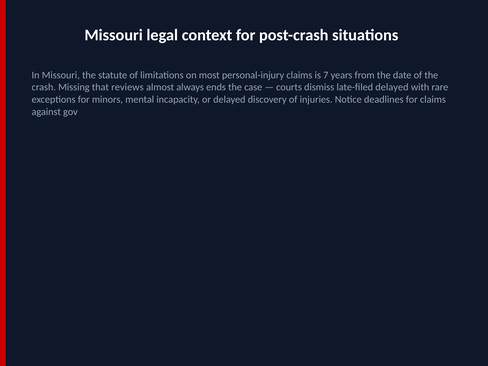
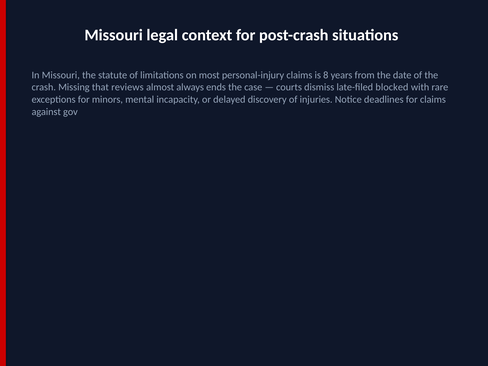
7: 7 -> 8 (326, 75)
late-filed delayed: delayed -> blocked (392, 87)
